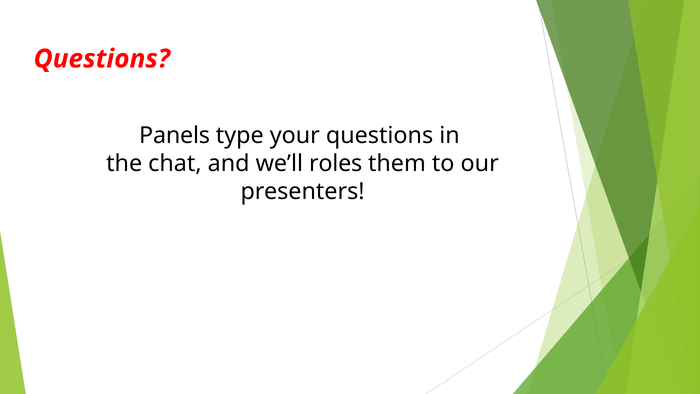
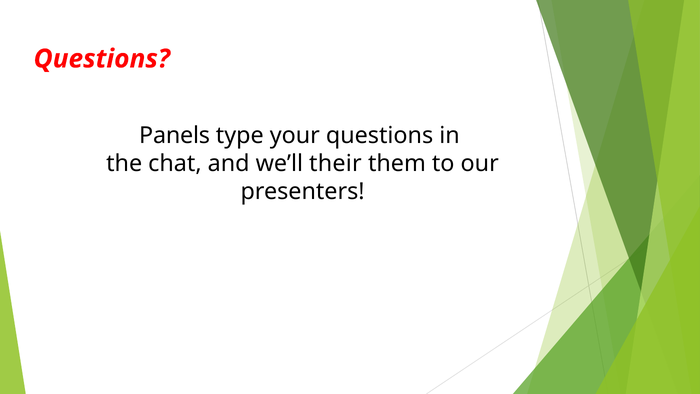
roles: roles -> their (335, 163)
